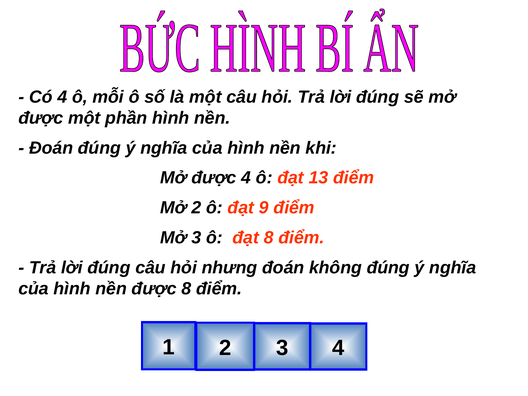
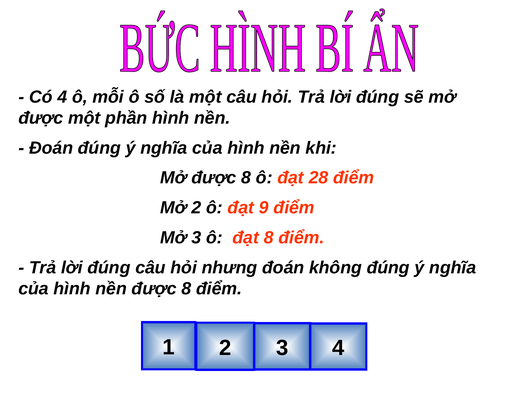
Mở được 4: 4 -> 8 (246, 178)
13: 13 -> 28 (319, 178)
